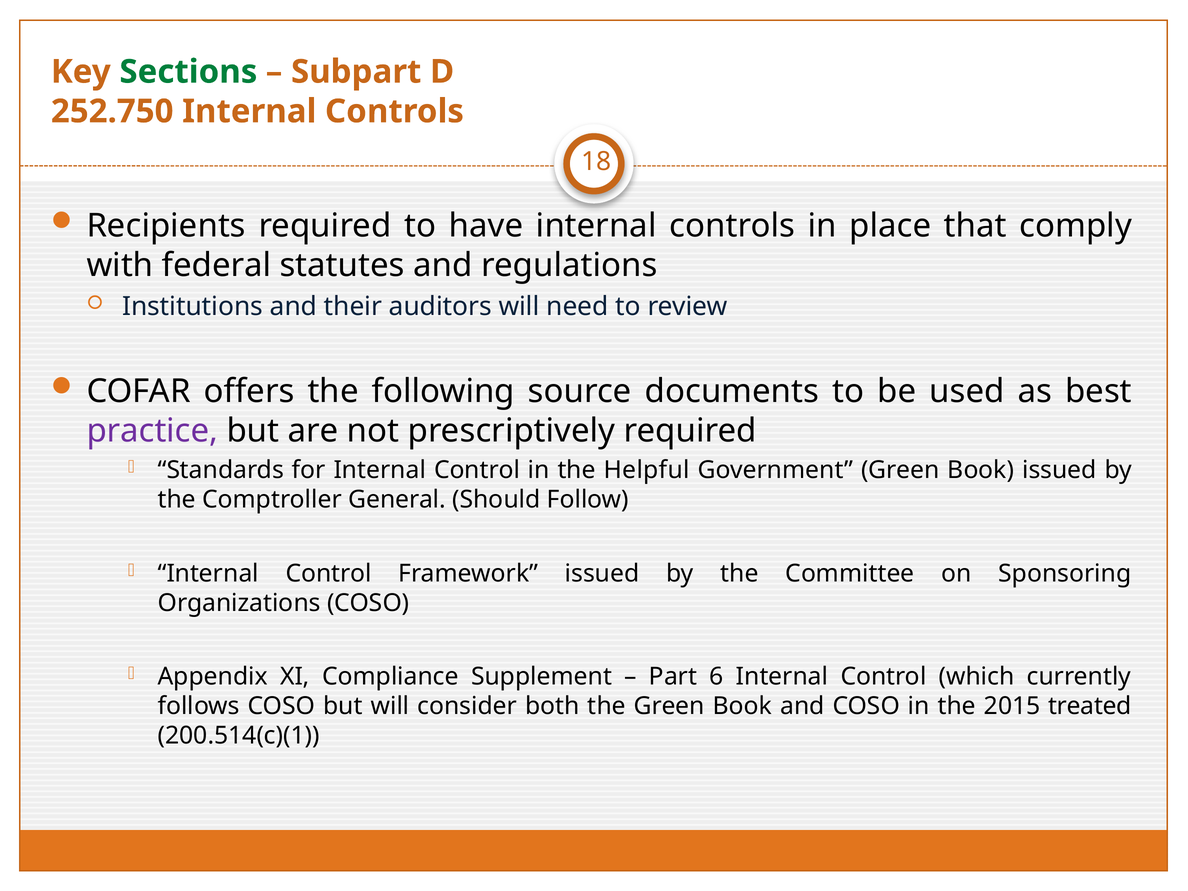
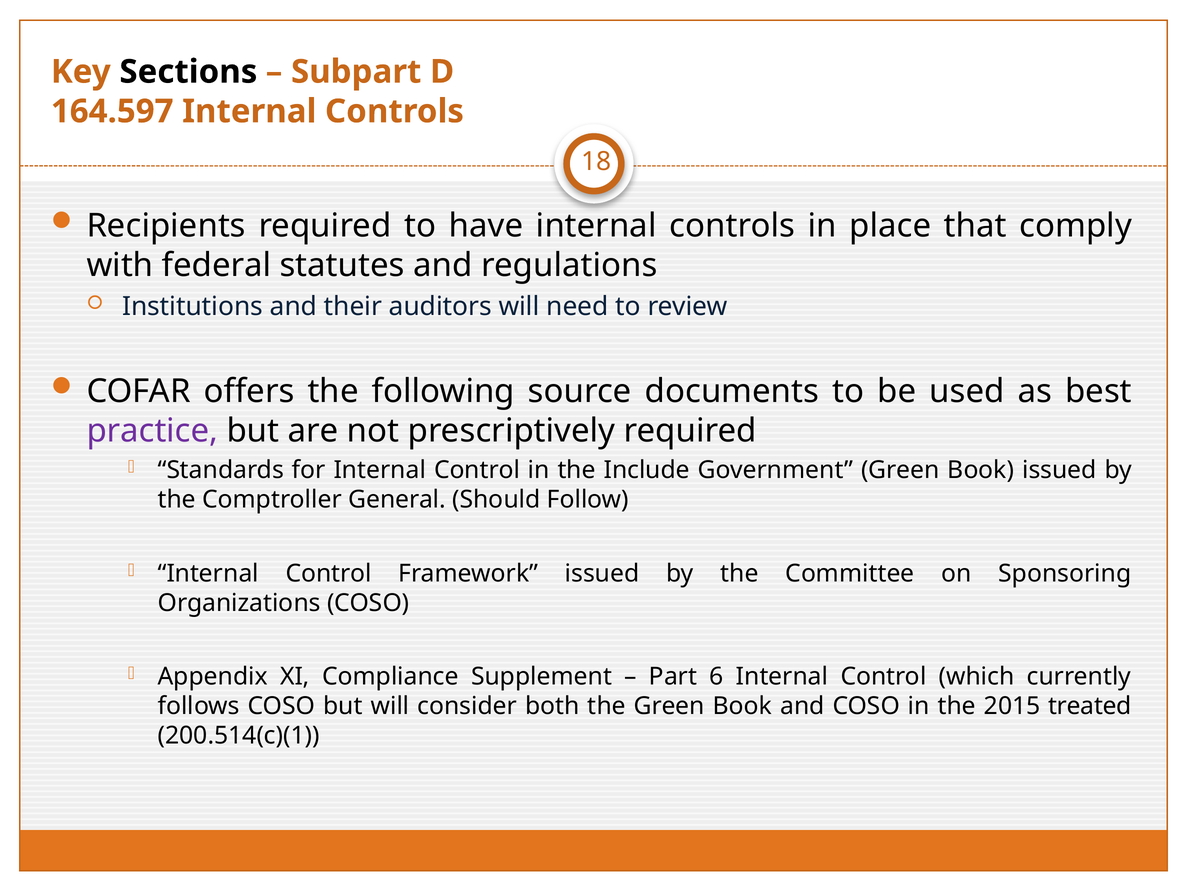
Sections colour: green -> black (188, 72)
252.750: 252.750 -> 164.597 (112, 111)
Helpful: Helpful -> Include (647, 470)
